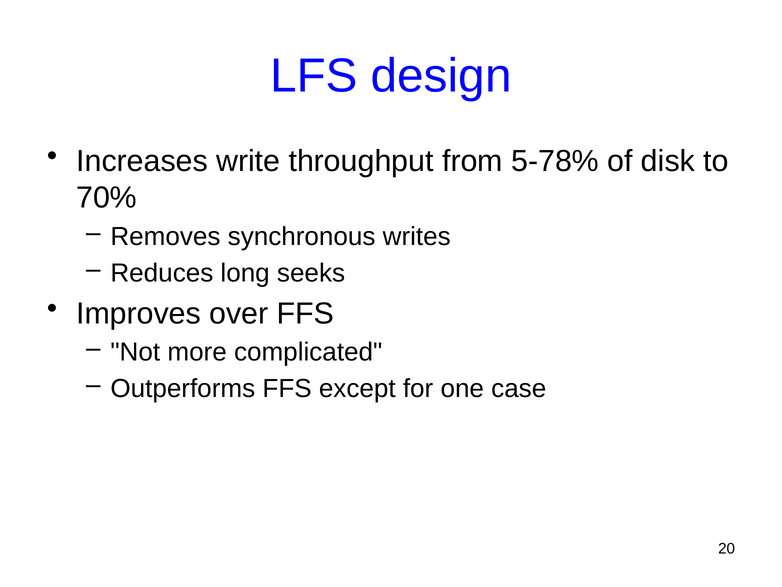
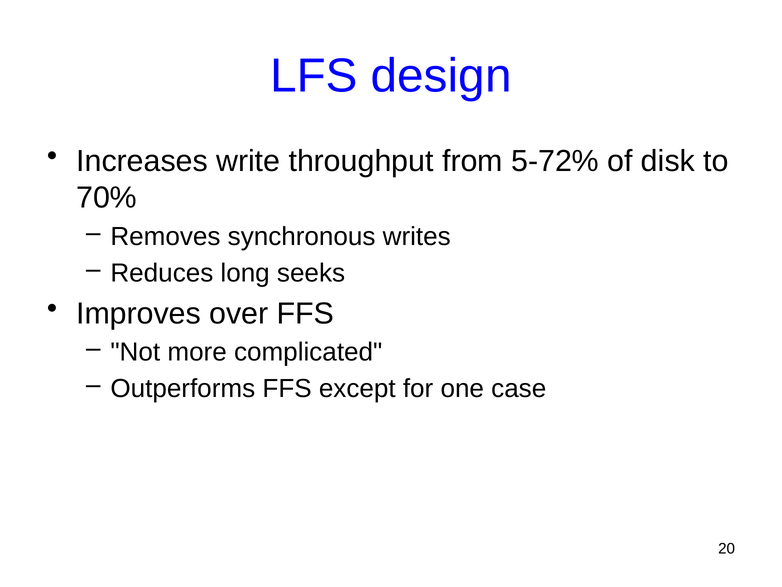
5-78%: 5-78% -> 5-72% (555, 161)
